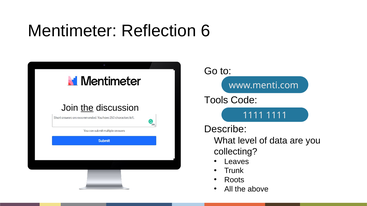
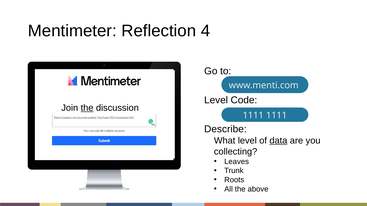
6: 6 -> 4 (205, 31)
Tools: Tools -> Level (216, 100)
data underline: none -> present (278, 141)
